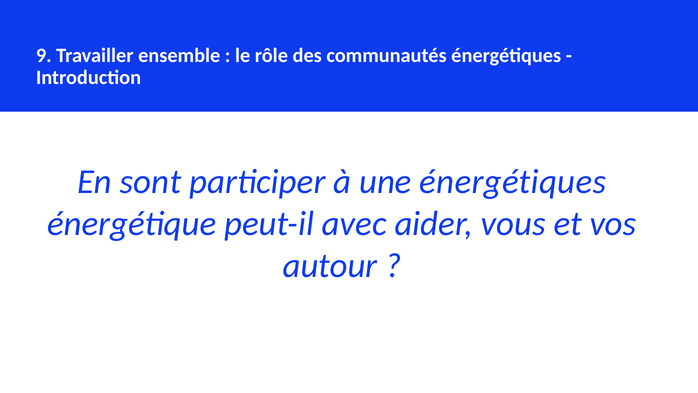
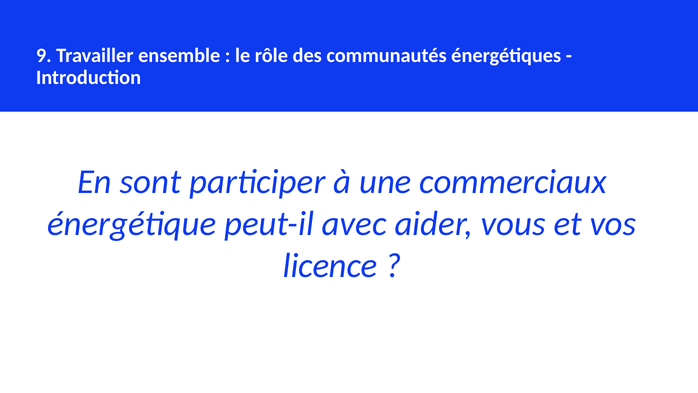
une énergétiques: énergétiques -> commerciaux (513, 182)
autour: autour -> licence (330, 265)
